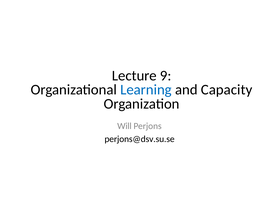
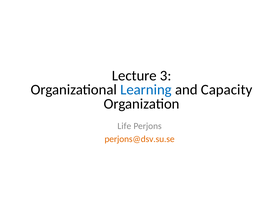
9: 9 -> 3 (166, 76)
Will: Will -> Life (124, 126)
perjons@dsv.su.se colour: black -> orange (140, 139)
